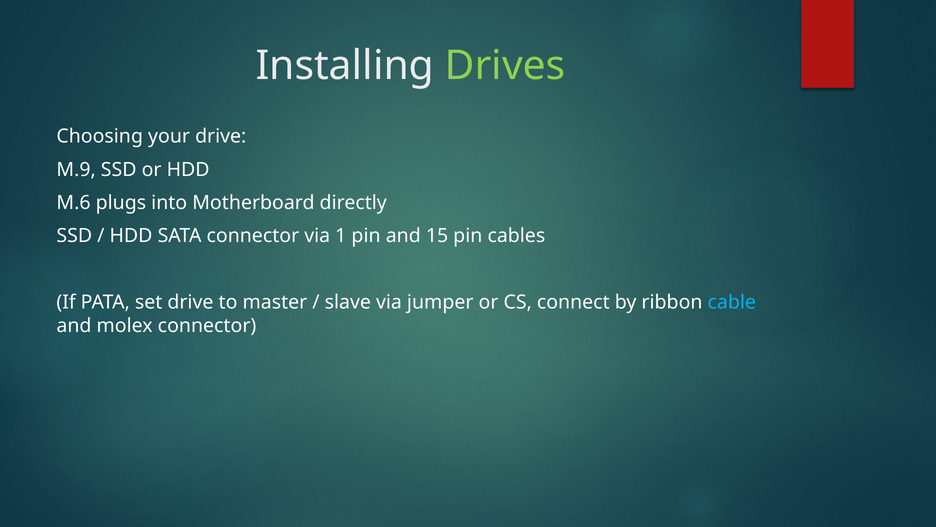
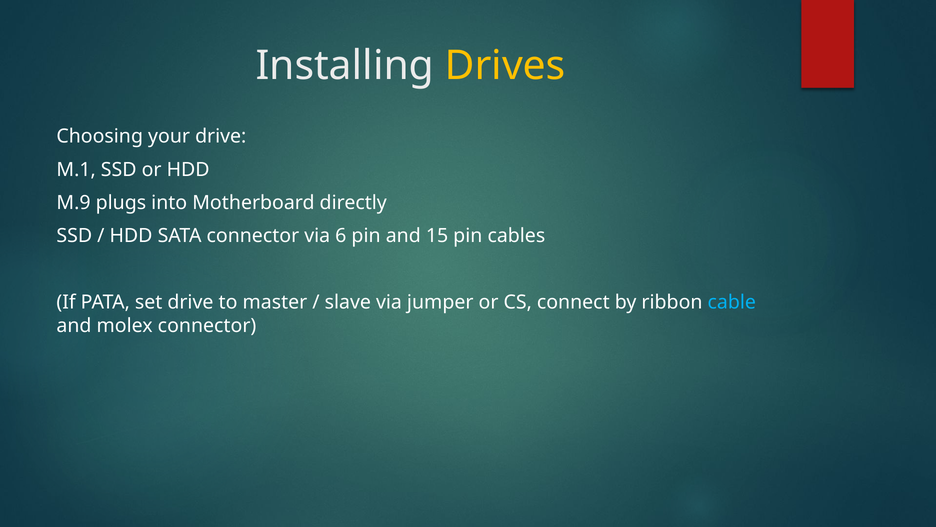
Drives colour: light green -> yellow (505, 66)
M.9: M.9 -> M.1 (76, 169)
M.6: M.6 -> M.9 (74, 203)
1: 1 -> 6 (341, 236)
